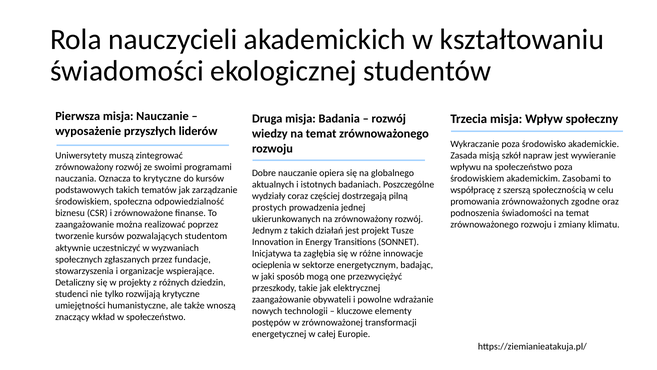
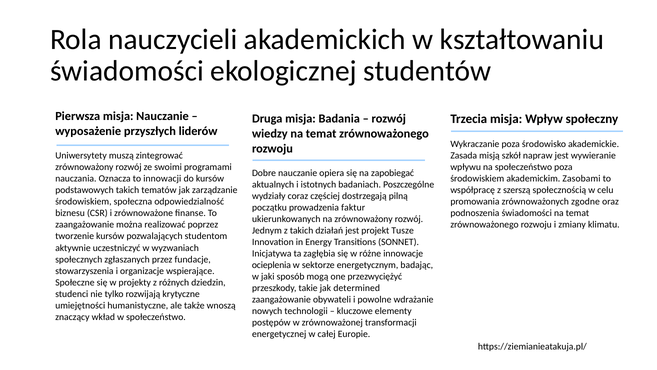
globalnego: globalnego -> zapobiegać (393, 173)
to krytyczne: krytyczne -> innowacji (162, 179)
prostych: prostych -> początku (269, 207)
jednej: jednej -> faktur (353, 207)
Detaliczny: Detaliczny -> Społeczne (75, 282)
elektrycznej: elektrycznej -> determined (357, 288)
